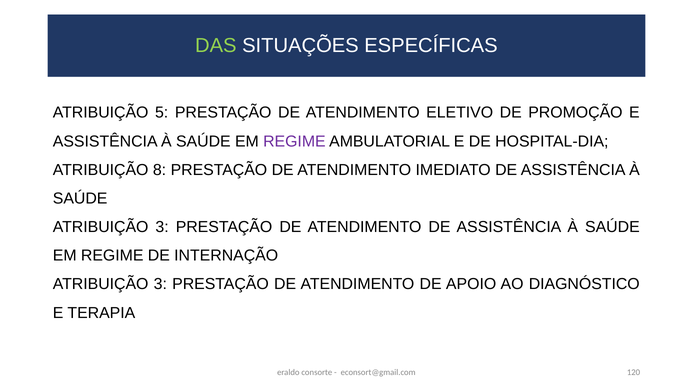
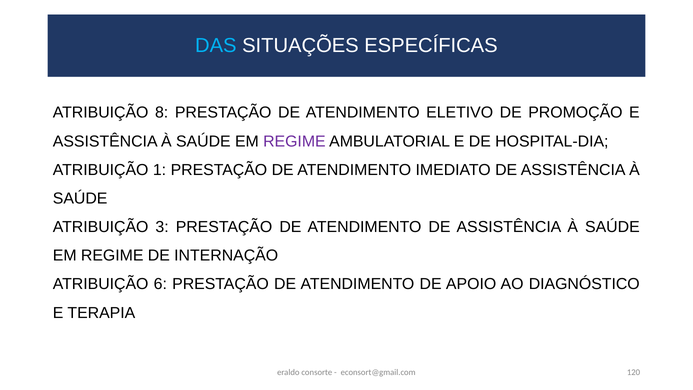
DAS colour: light green -> light blue (216, 46)
5: 5 -> 8 (162, 113)
8: 8 -> 1 (160, 170)
3: 3 -> 6 (160, 284)
